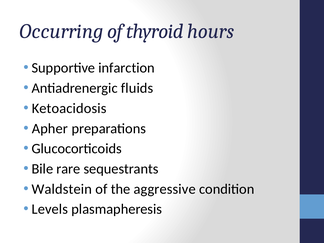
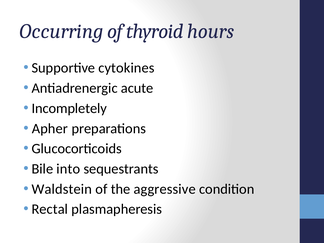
infarction: infarction -> cytokines (126, 68)
fluids: fluids -> acute (137, 88)
Ketoacidosis: Ketoacidosis -> Incompletely (69, 108)
rare: rare -> into (68, 169)
Levels: Levels -> Rectal (50, 209)
